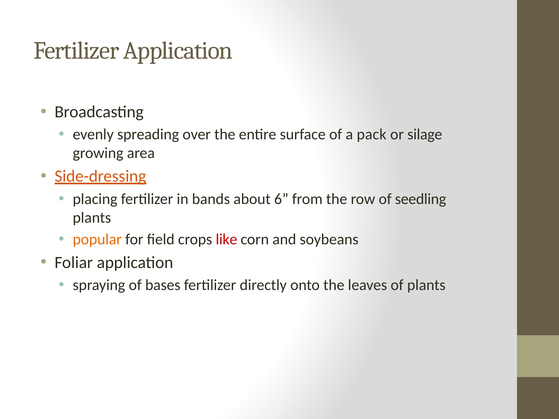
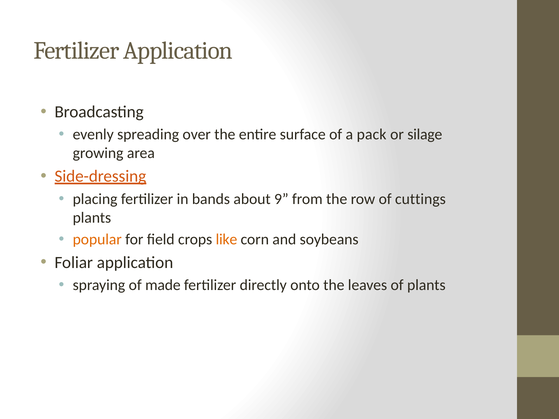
6: 6 -> 9 (281, 199)
seedling: seedling -> cuttings (420, 199)
like colour: red -> orange (226, 240)
bases: bases -> made (163, 285)
